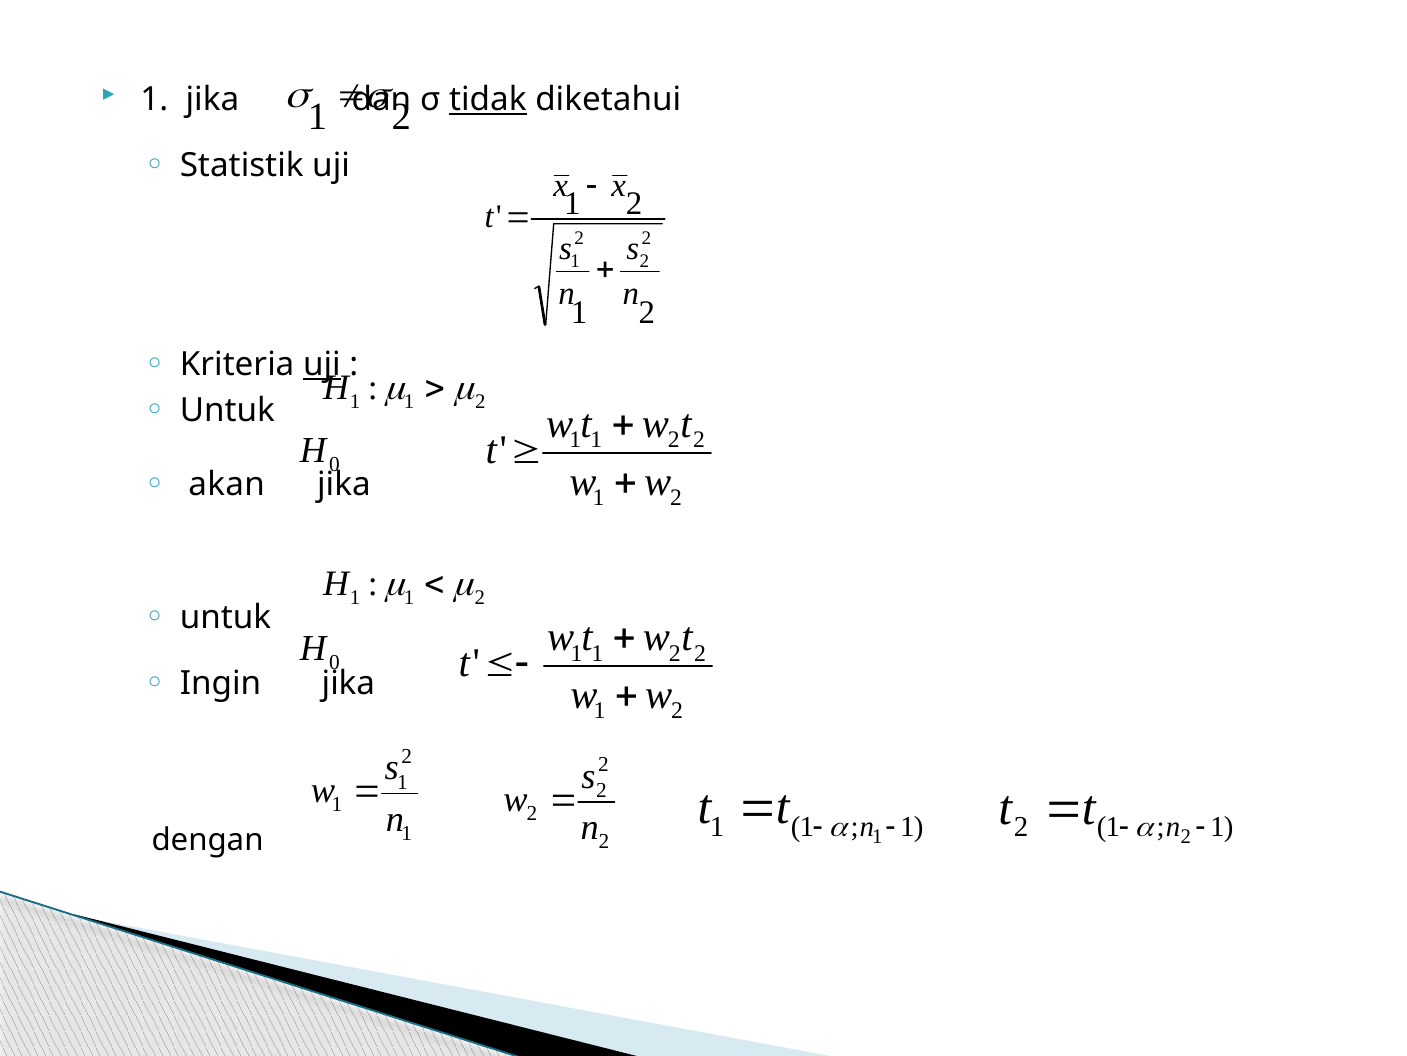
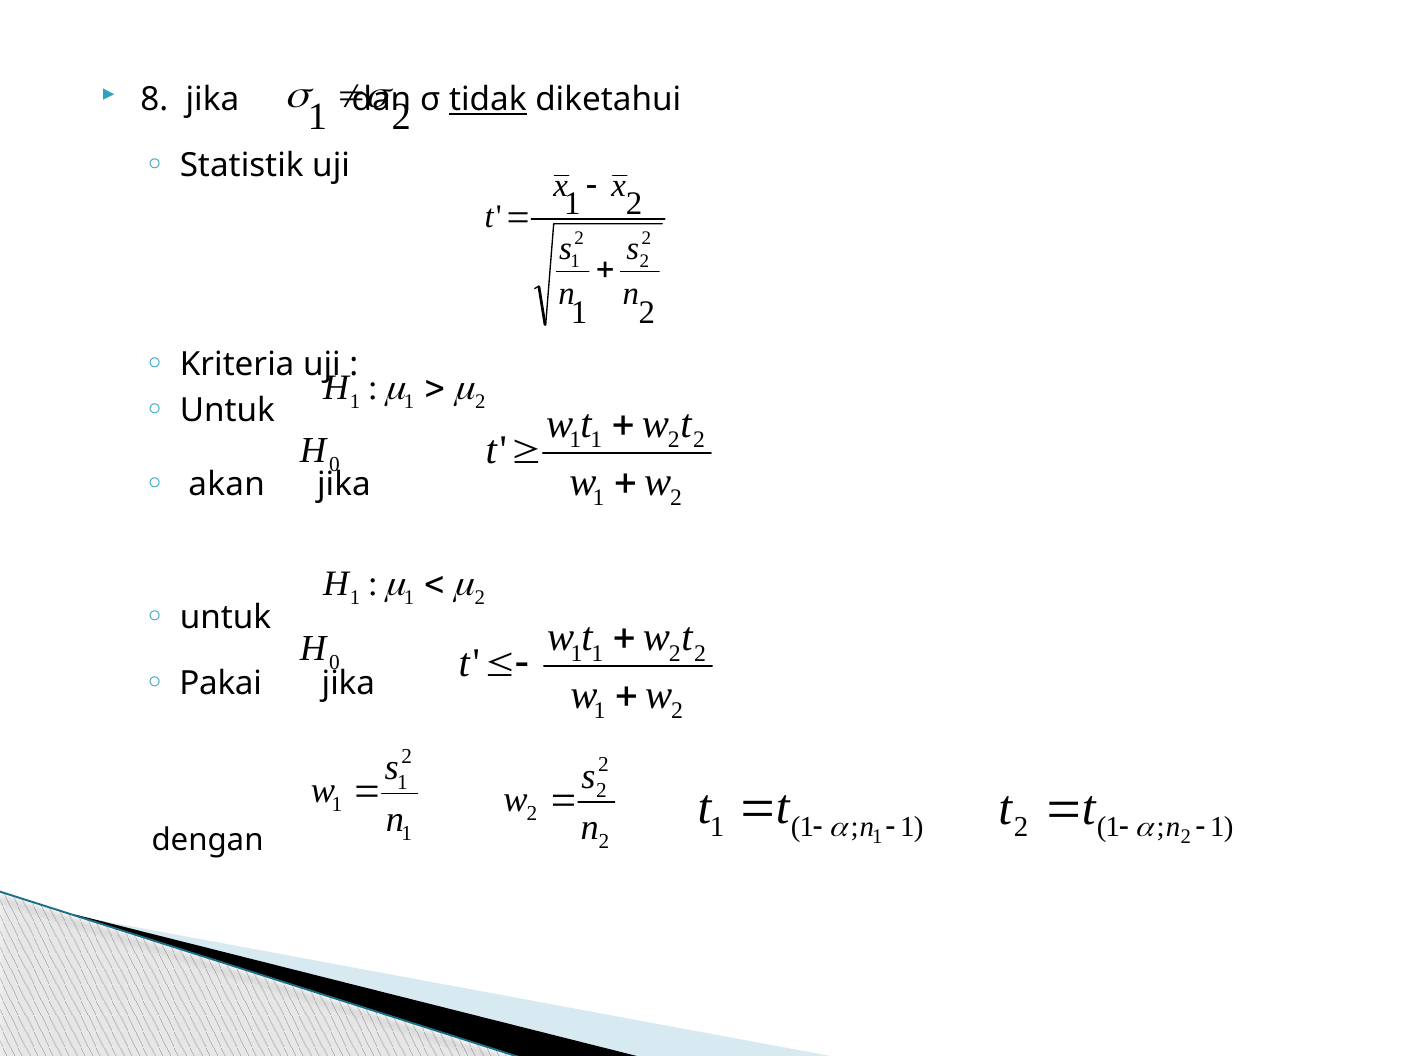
1: 1 -> 8 (154, 100)
uji underline: present -> none (322, 364)
Ingin: Ingin -> Pakai (221, 683)
